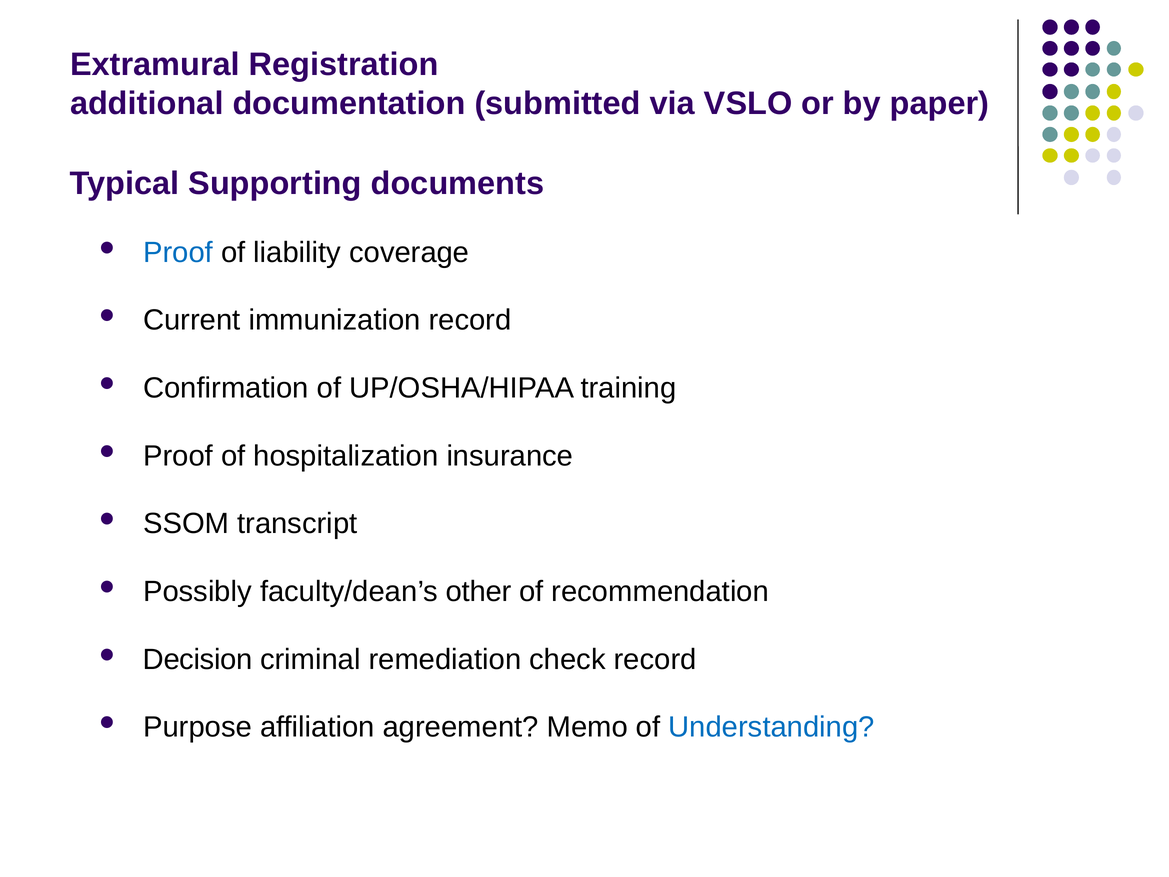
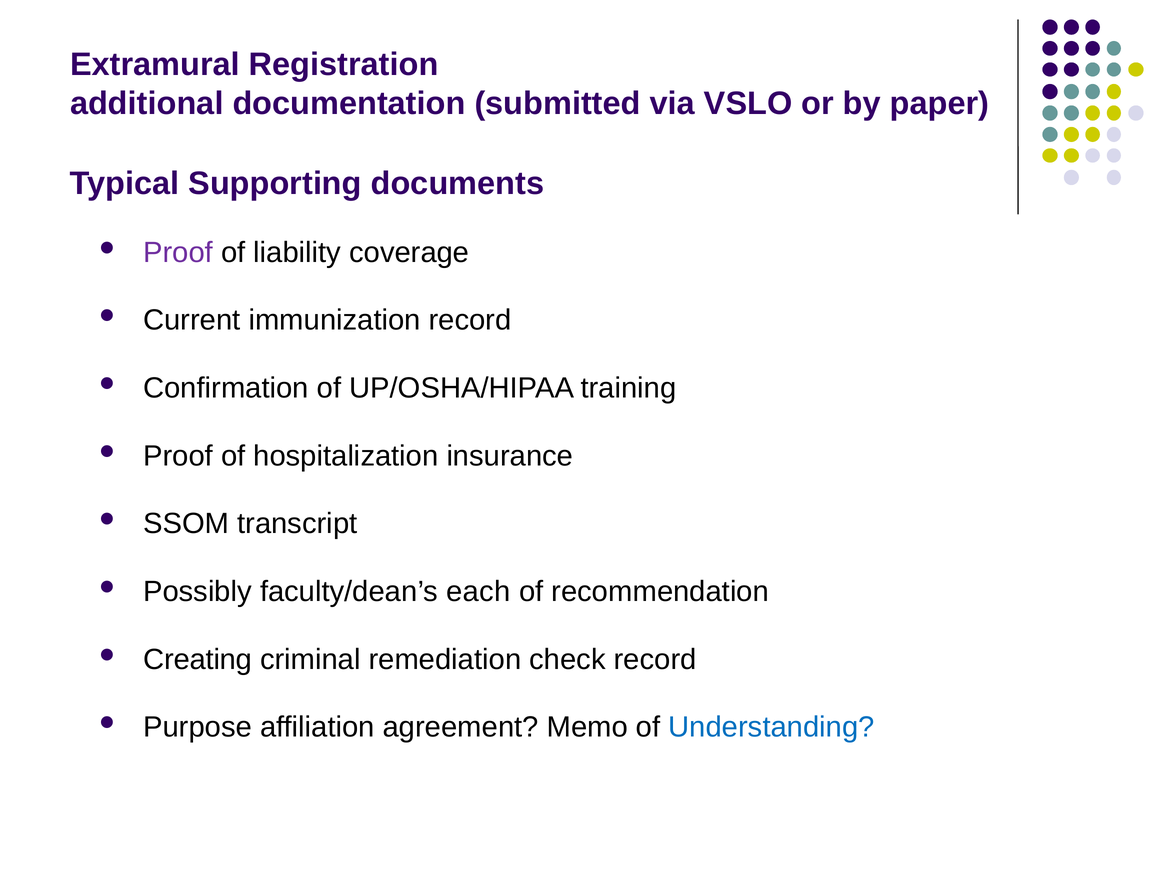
Proof colour: blue -> purple (178, 252)
other: other -> each (478, 591)
Decision: Decision -> Creating (198, 659)
